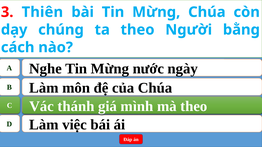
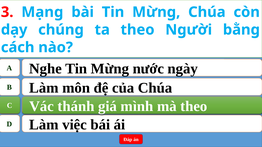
Thiên: Thiên -> Mạng (42, 12)
